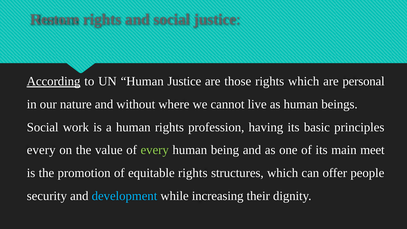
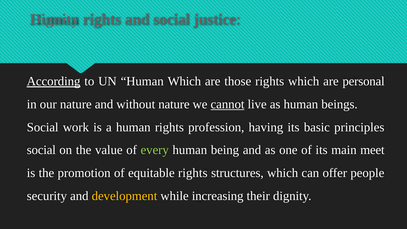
Restore: Restore -> Dignity (55, 19)
Human Justice: Justice -> Which (184, 81)
without where: where -> nature (174, 104)
cannot underline: none -> present (228, 104)
every: every -> social (41, 150)
development colour: light blue -> yellow (124, 196)
